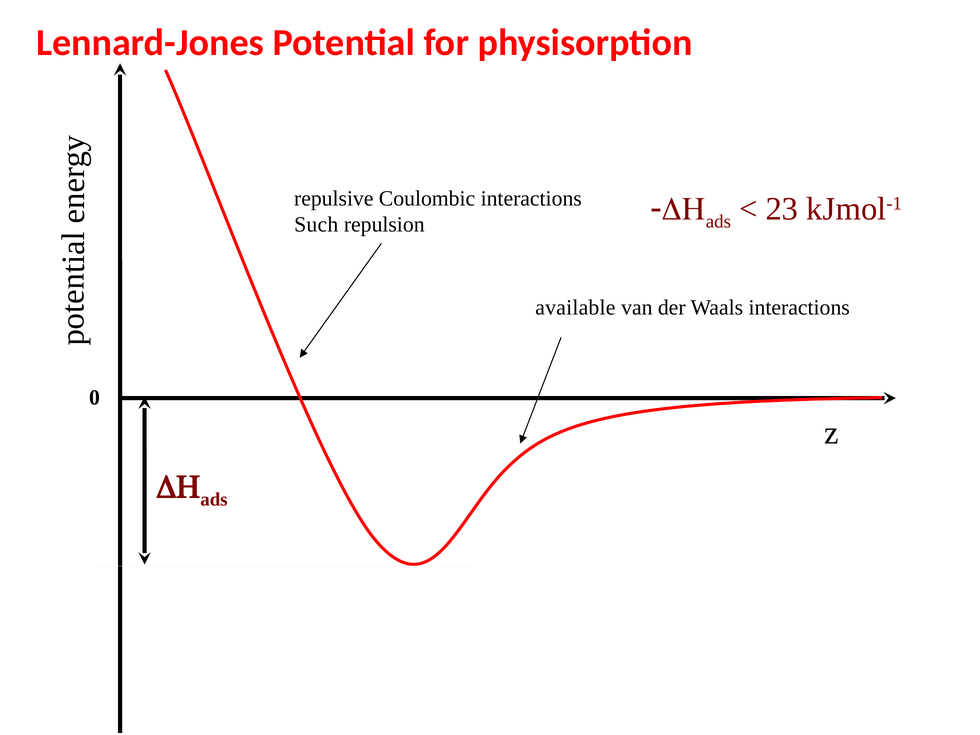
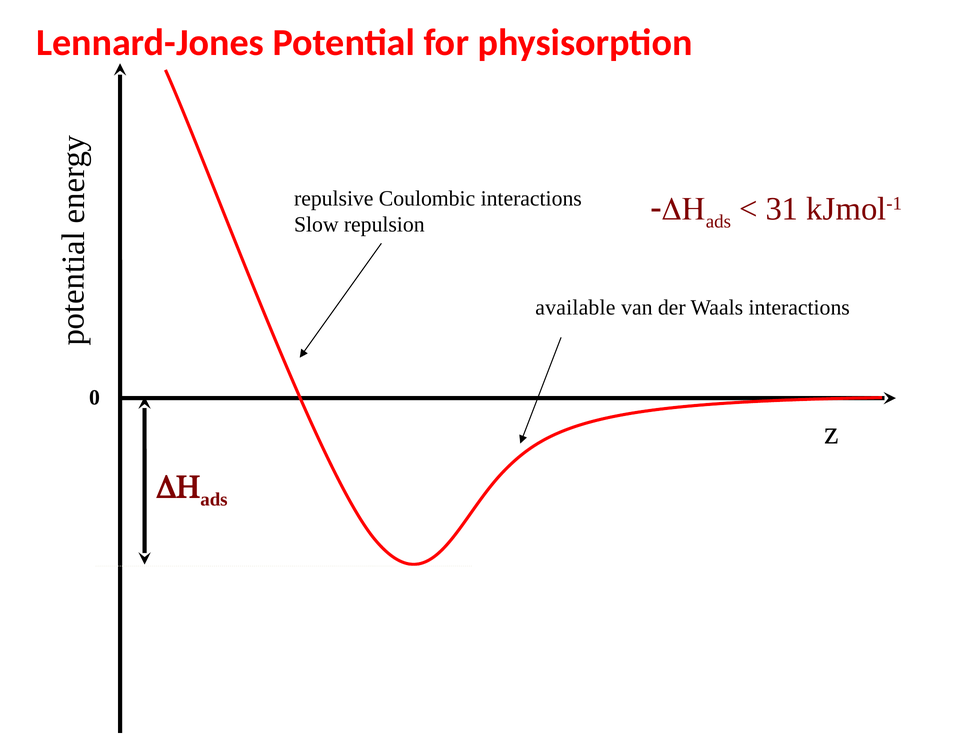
23: 23 -> 31 (782, 209)
Such: Such -> Slow (316, 225)
